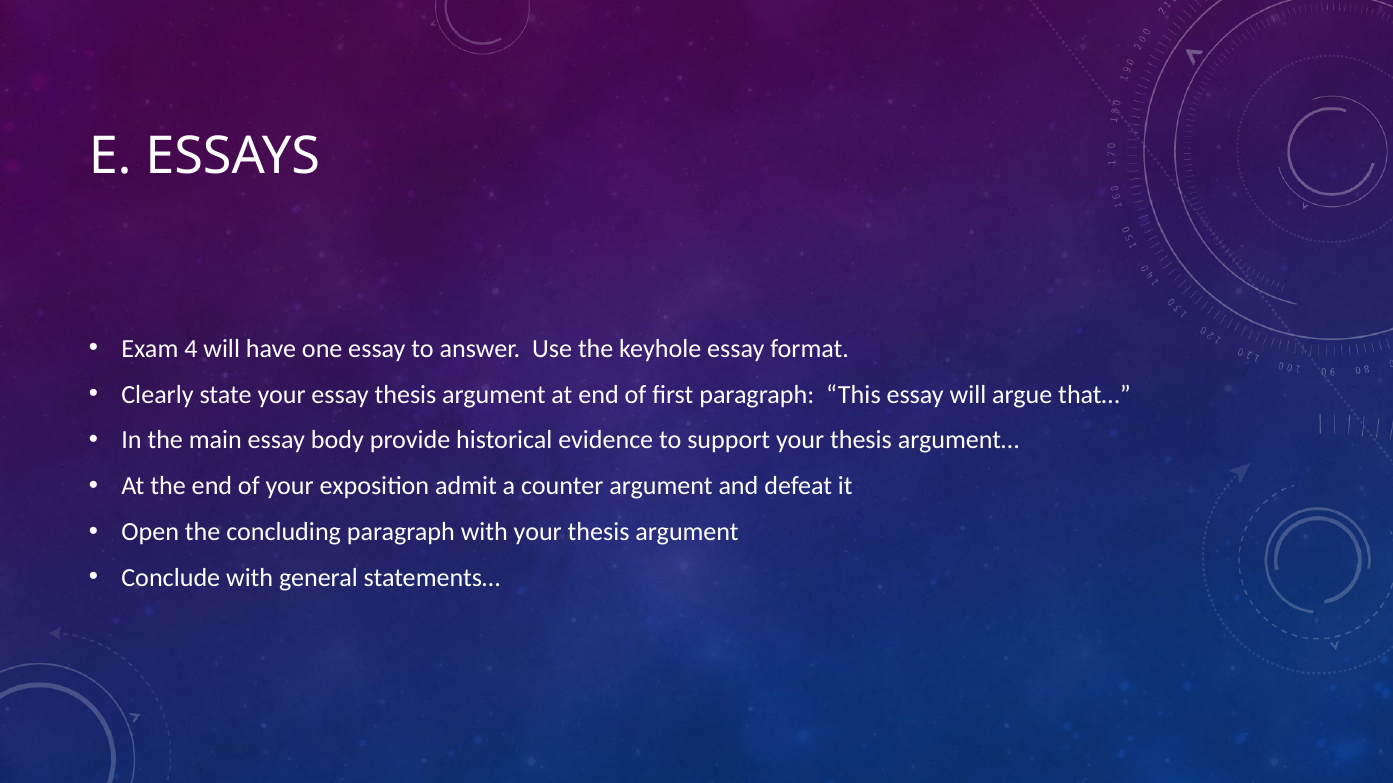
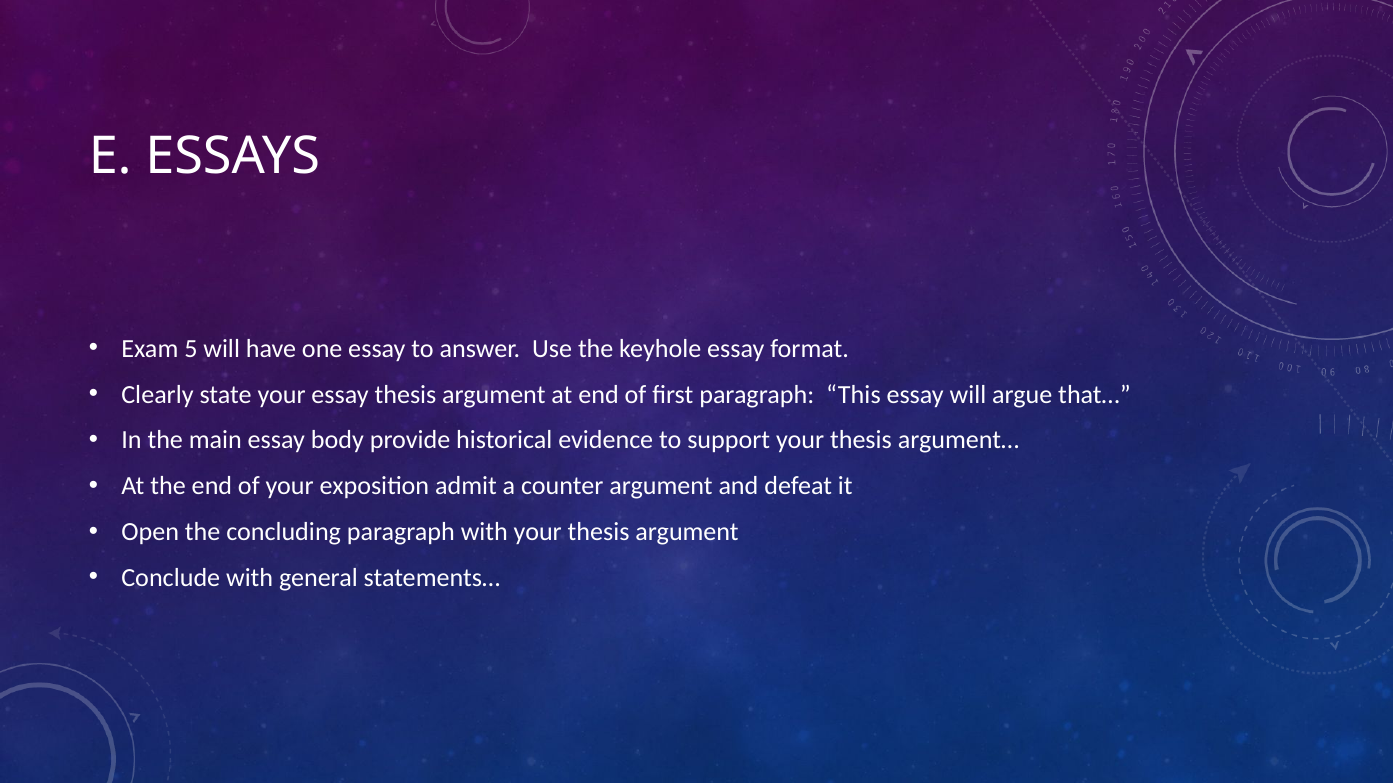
4: 4 -> 5 (191, 349)
